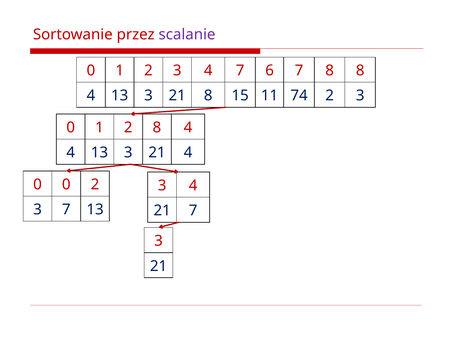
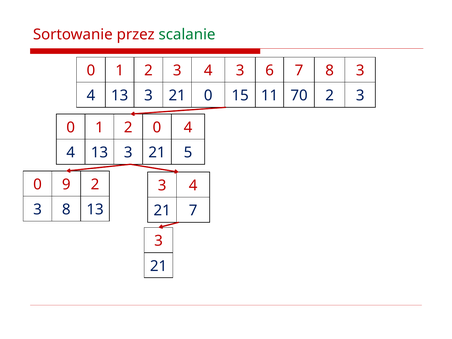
scalanie colour: purple -> green (187, 35)
4 7: 7 -> 3 (240, 71)
8 8: 8 -> 3 (360, 71)
21 8: 8 -> 0 (208, 96)
74: 74 -> 70 (299, 96)
2 8: 8 -> 0 (157, 127)
21 4: 4 -> 5 (188, 153)
0 0: 0 -> 9 (66, 184)
3 7: 7 -> 8 (66, 210)
